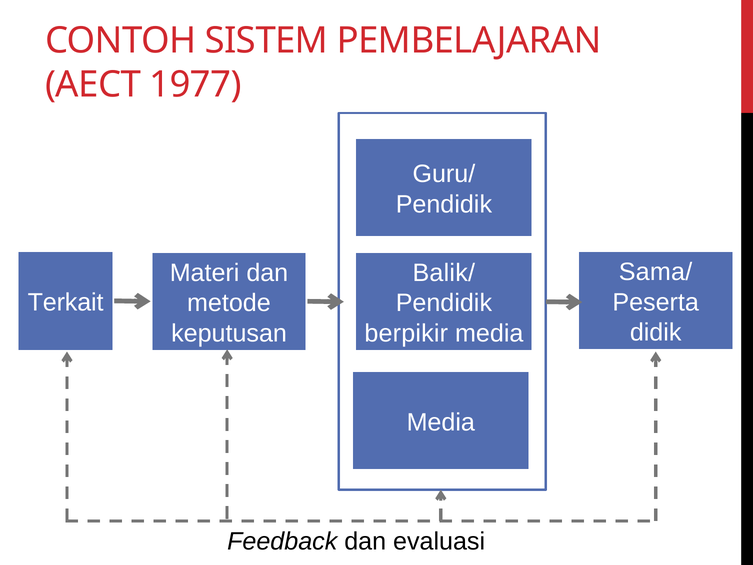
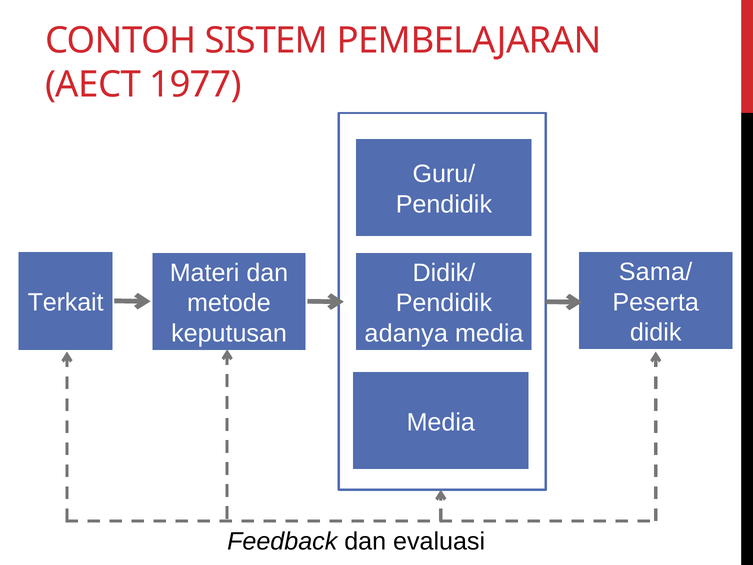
Balik/: Balik/ -> Didik/ (444, 273)
berpikir: berpikir -> adanya (406, 333)
